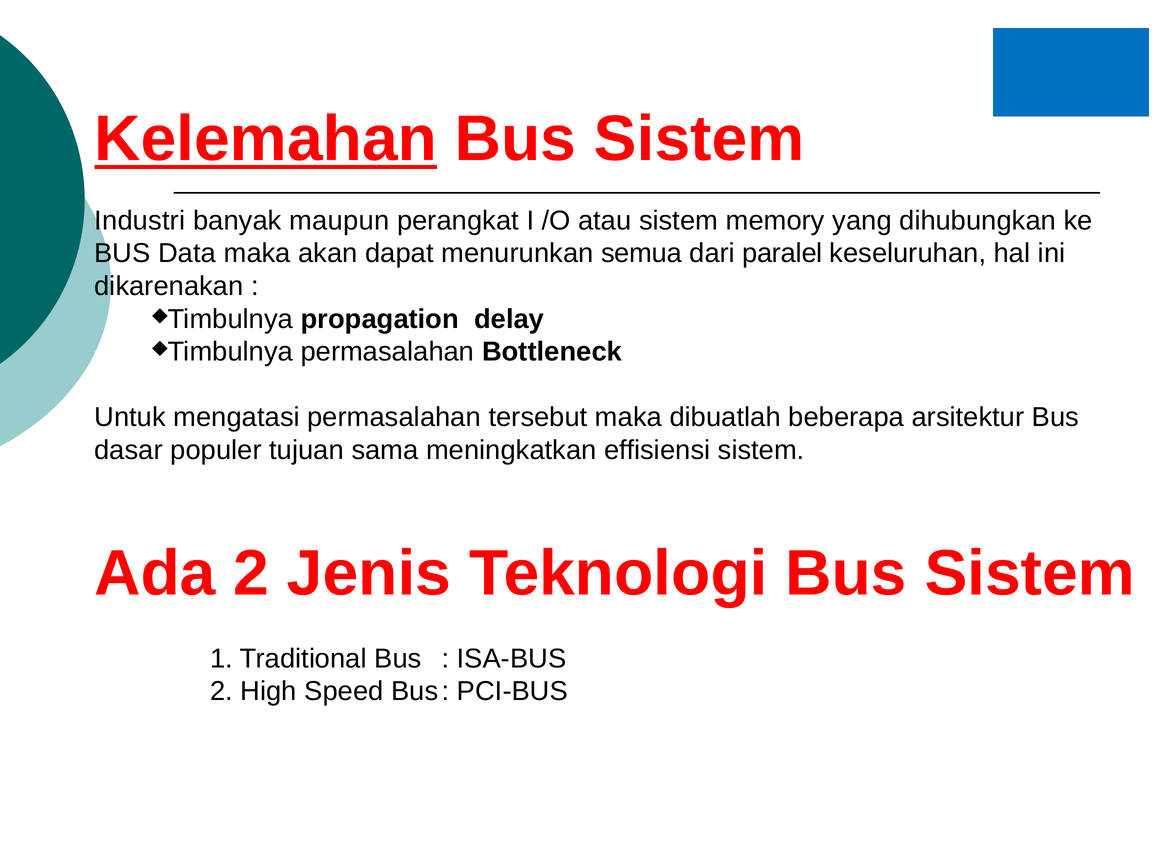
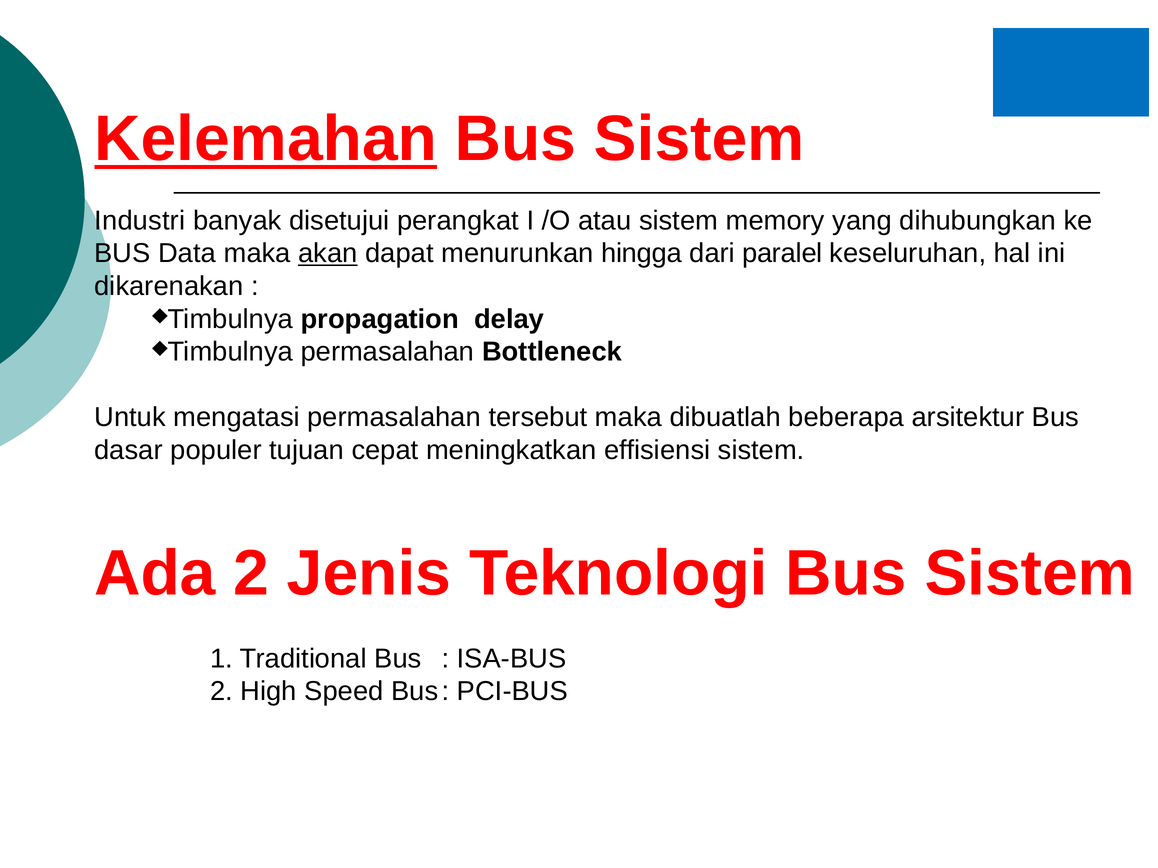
maupun: maupun -> disetujui (339, 221)
akan underline: none -> present (328, 254)
semua: semua -> hingga (642, 254)
sama: sama -> cepat (385, 450)
